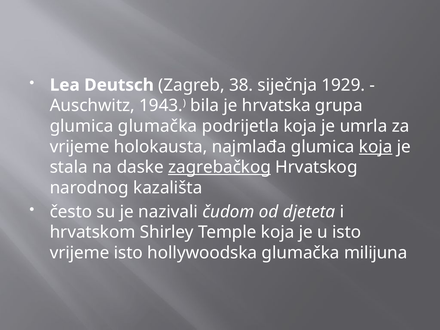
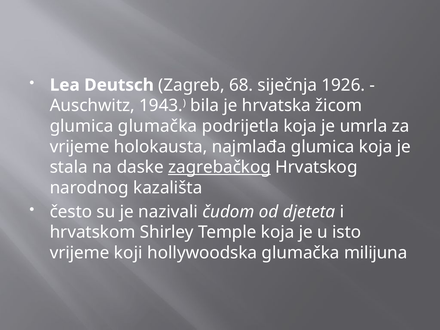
38: 38 -> 68 (241, 85)
1929: 1929 -> 1926 (343, 85)
grupa: grupa -> žicom (339, 106)
koja underline: present -> none (376, 147)
vrijeme isto: isto -> koji (128, 253)
